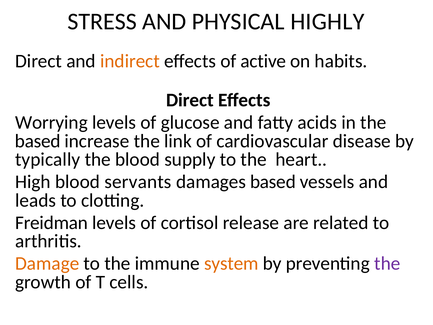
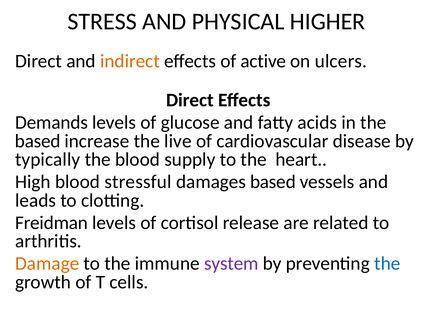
HIGHLY: HIGHLY -> HIGHER (328, 22)
habits: habits -> ulcers (341, 61)
Worrying: Worrying -> Demands (52, 122)
link: link -> live (178, 141)
servants: servants -> stressful (138, 182)
system colour: orange -> purple (231, 263)
the colour: purple -> blue (387, 263)
